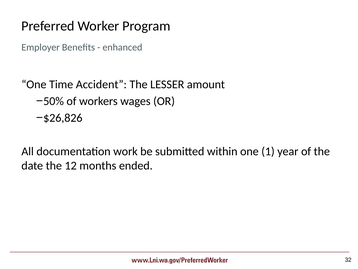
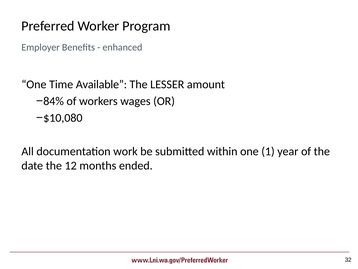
Accident: Accident -> Available (101, 84)
50%: 50% -> 84% (54, 101)
$26,826: $26,826 -> $10,080 (63, 118)
